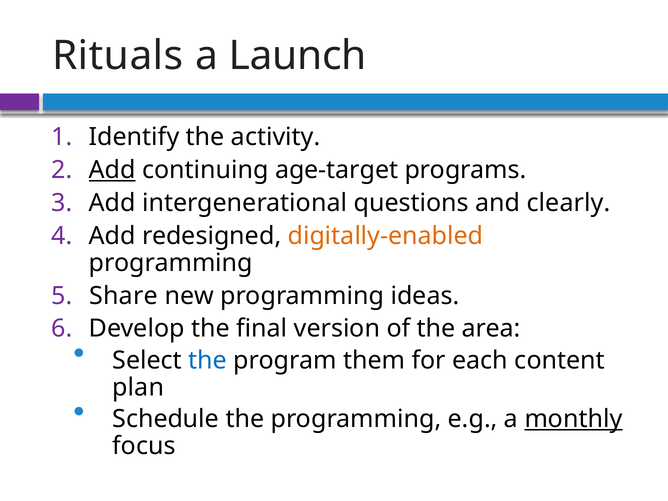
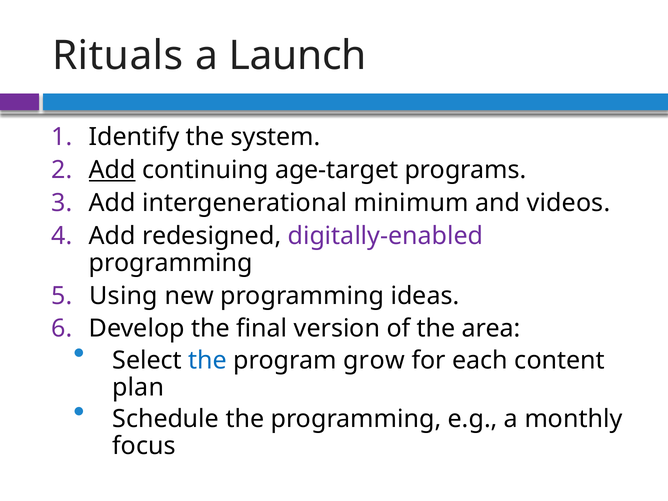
activity: activity -> system (276, 137)
questions: questions -> minimum (411, 203)
clearly: clearly -> videos (568, 203)
digitally-enabled colour: orange -> purple (386, 236)
Share: Share -> Using (124, 296)
them: them -> grow (374, 360)
monthly underline: present -> none (573, 419)
